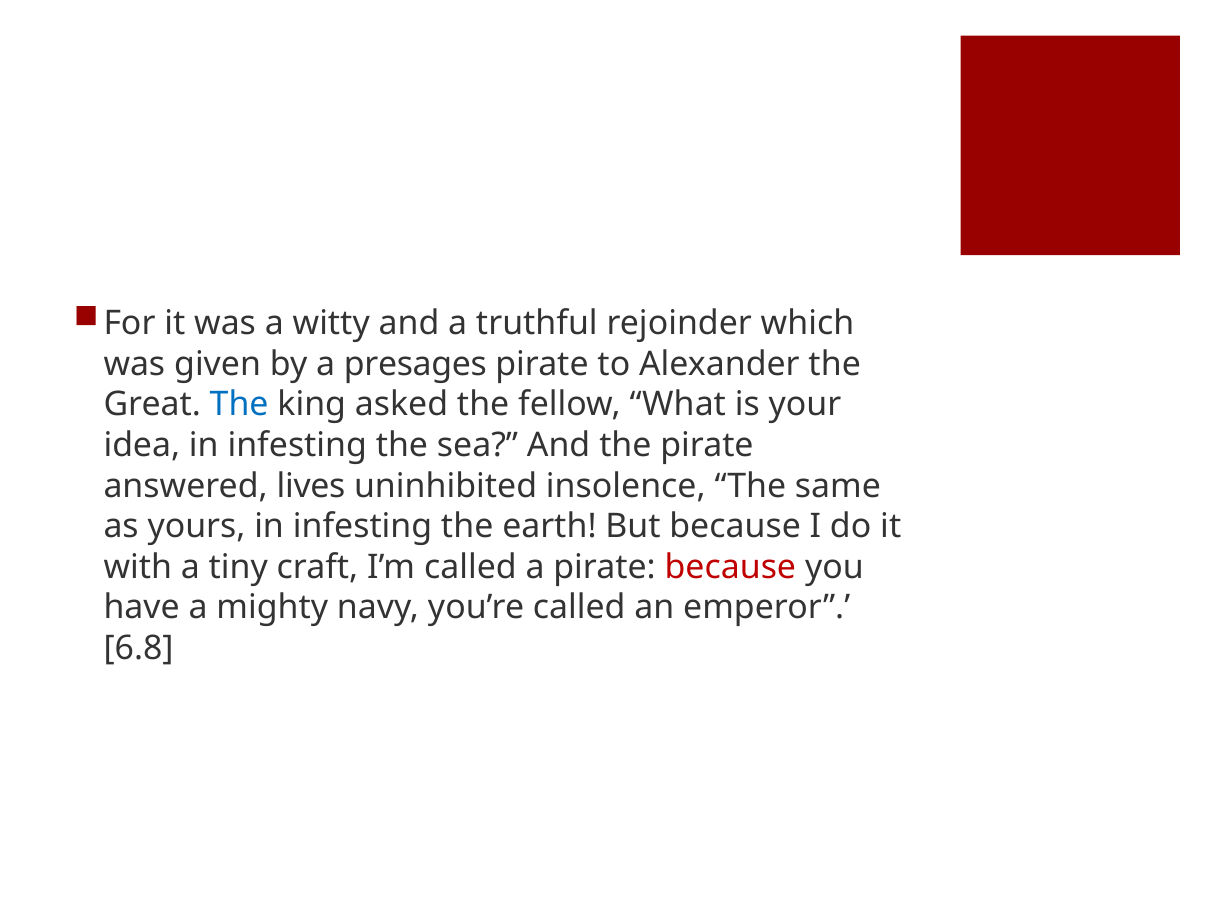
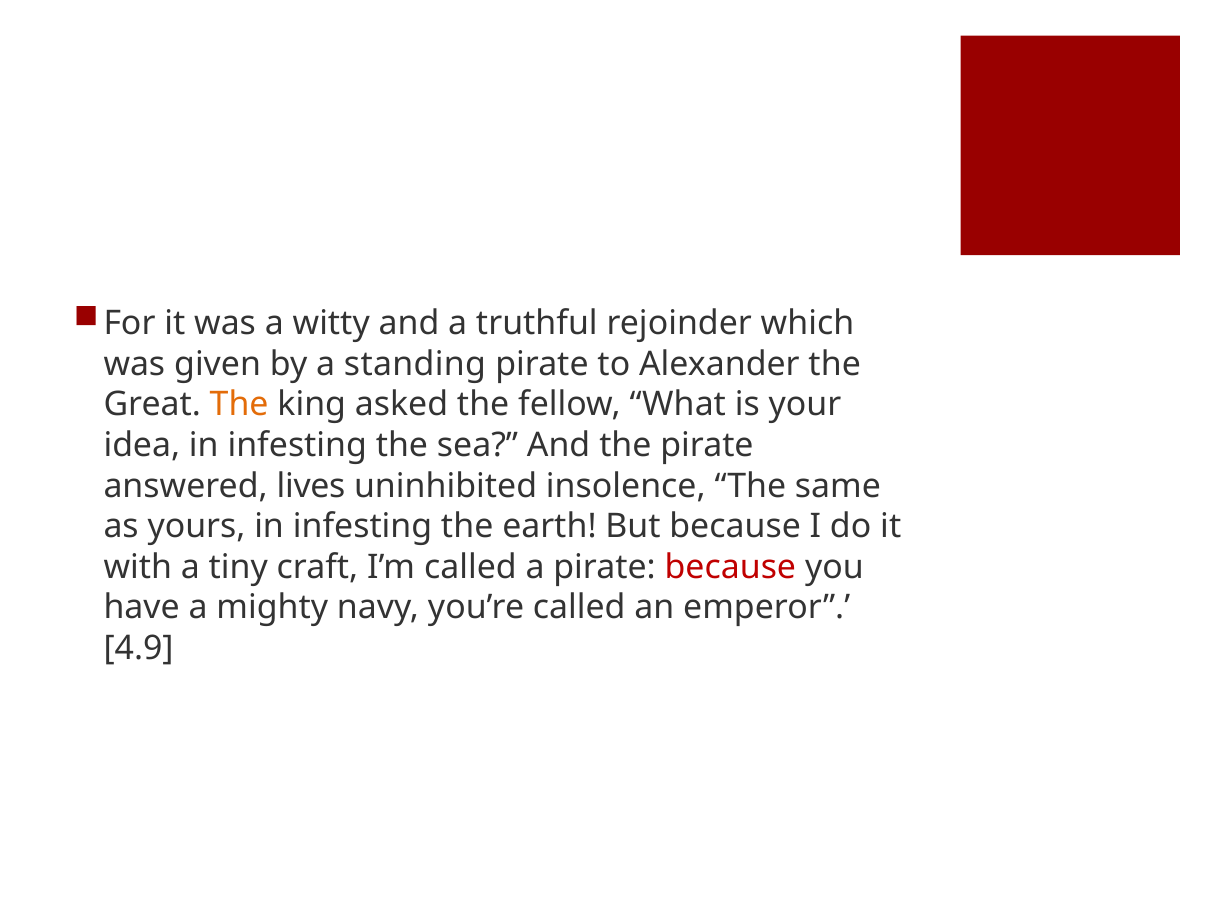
presages: presages -> standing (415, 364)
The colour: blue -> orange (239, 404)
6.8: 6.8 -> 4.9 (139, 648)
